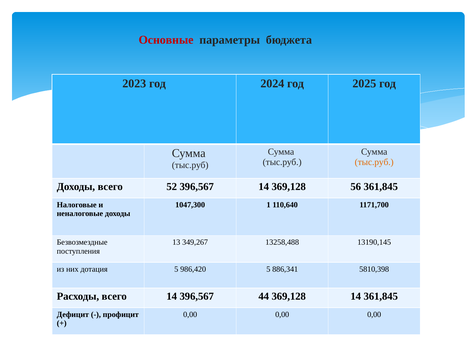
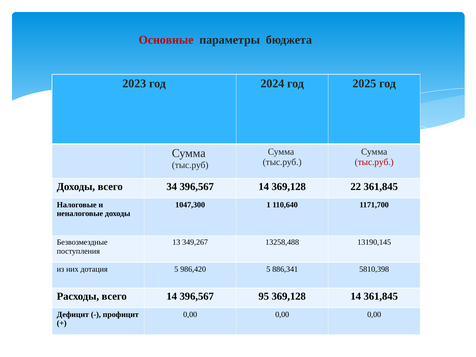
тыс.руб colour: orange -> red (374, 162)
52: 52 -> 34 (172, 187)
56: 56 -> 22 (356, 187)
44: 44 -> 95 (264, 296)
